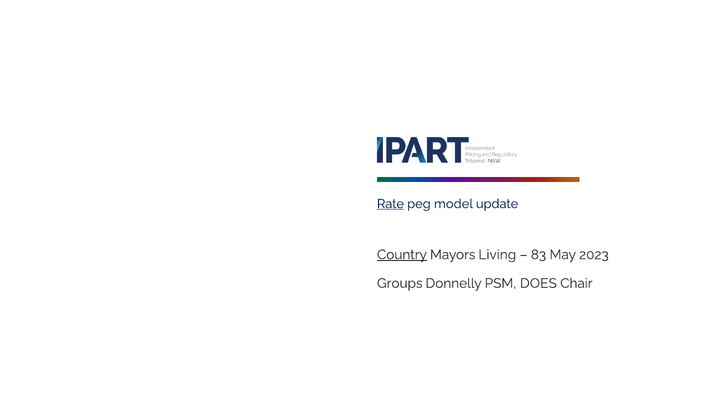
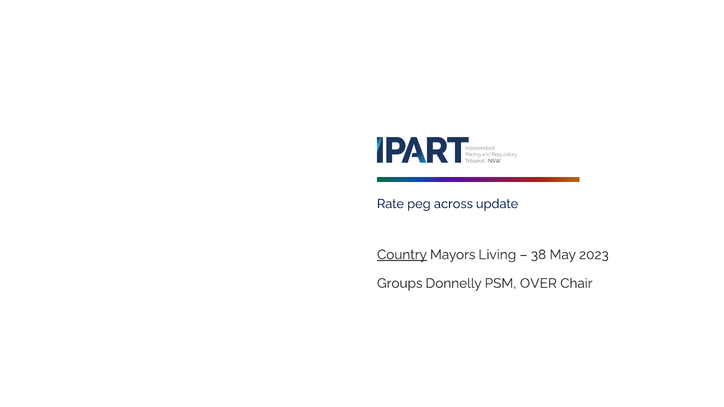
Rate underline: present -> none (390, 204)
model: model -> across (453, 204)
83: 83 -> 38 (538, 255)
DOES: DOES -> OVER (538, 283)
